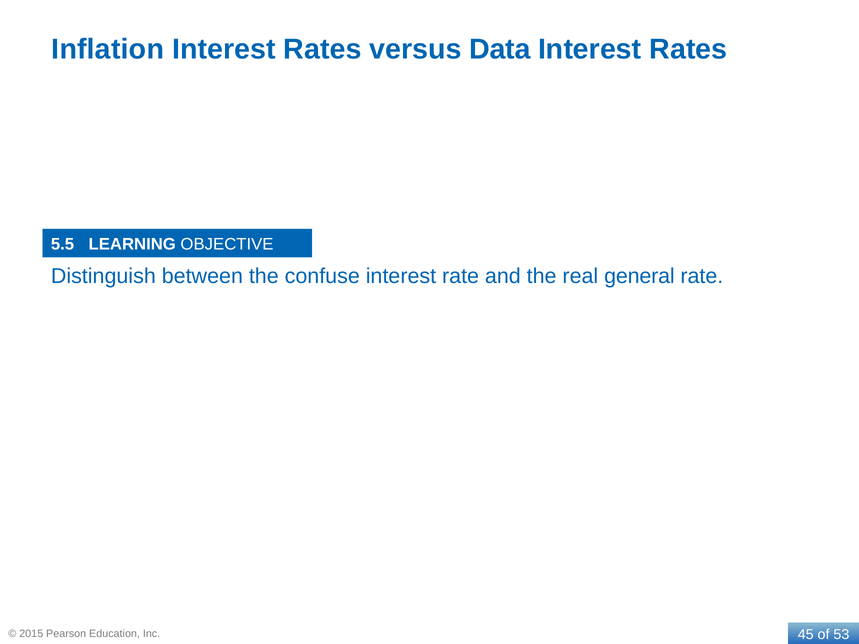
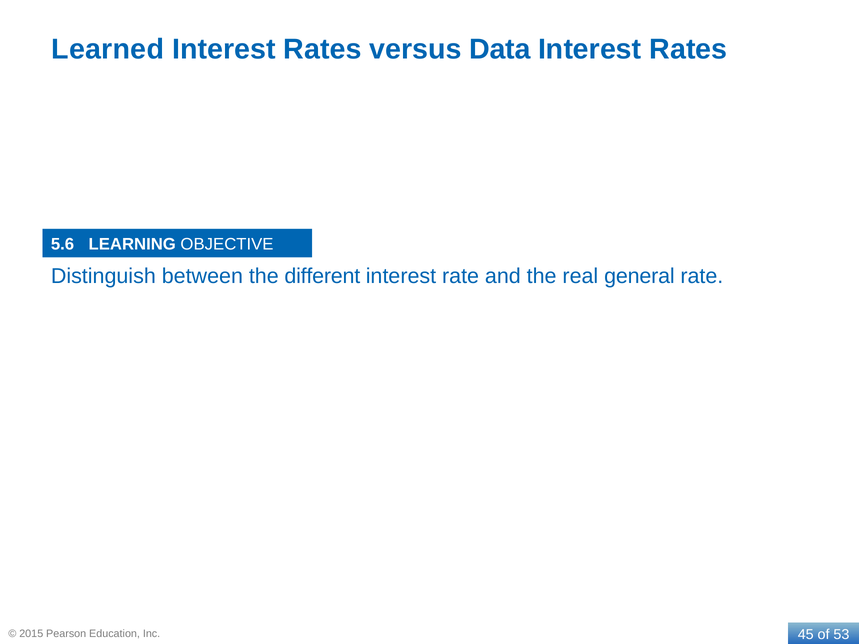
Inflation: Inflation -> Learned (108, 49)
5.5: 5.5 -> 5.6 (63, 244)
confuse: confuse -> different (322, 276)
